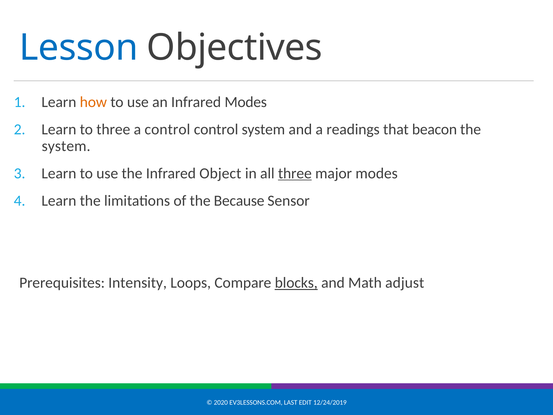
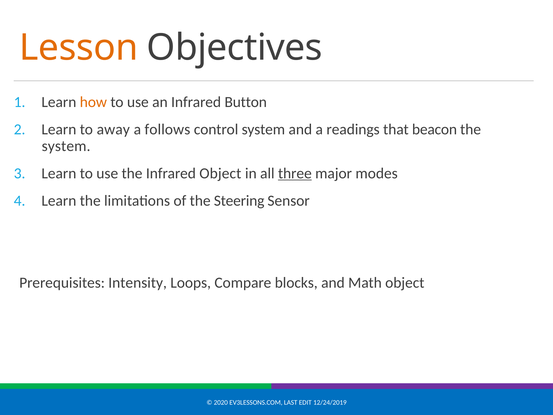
Lesson colour: blue -> orange (79, 48)
Infrared Modes: Modes -> Button (246, 102)
to three: three -> away (113, 129)
a control: control -> follows (167, 129)
Because: Because -> Steering (239, 201)
blocks underline: present -> none (296, 283)
Math adjust: adjust -> object (405, 283)
